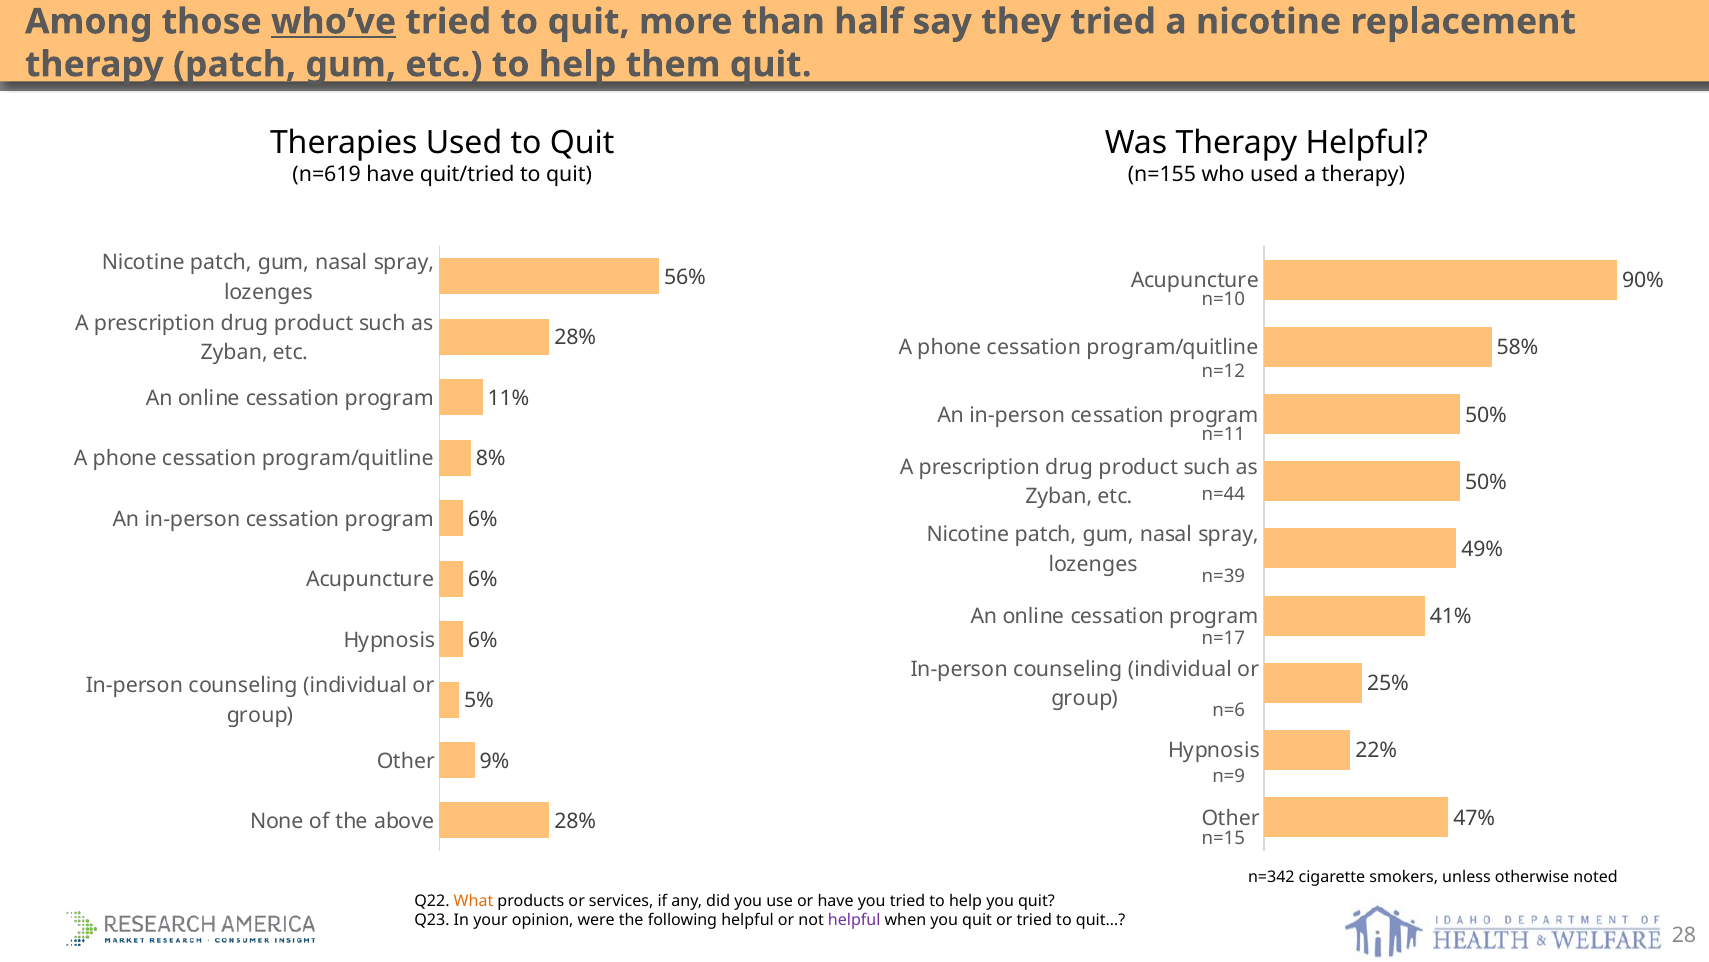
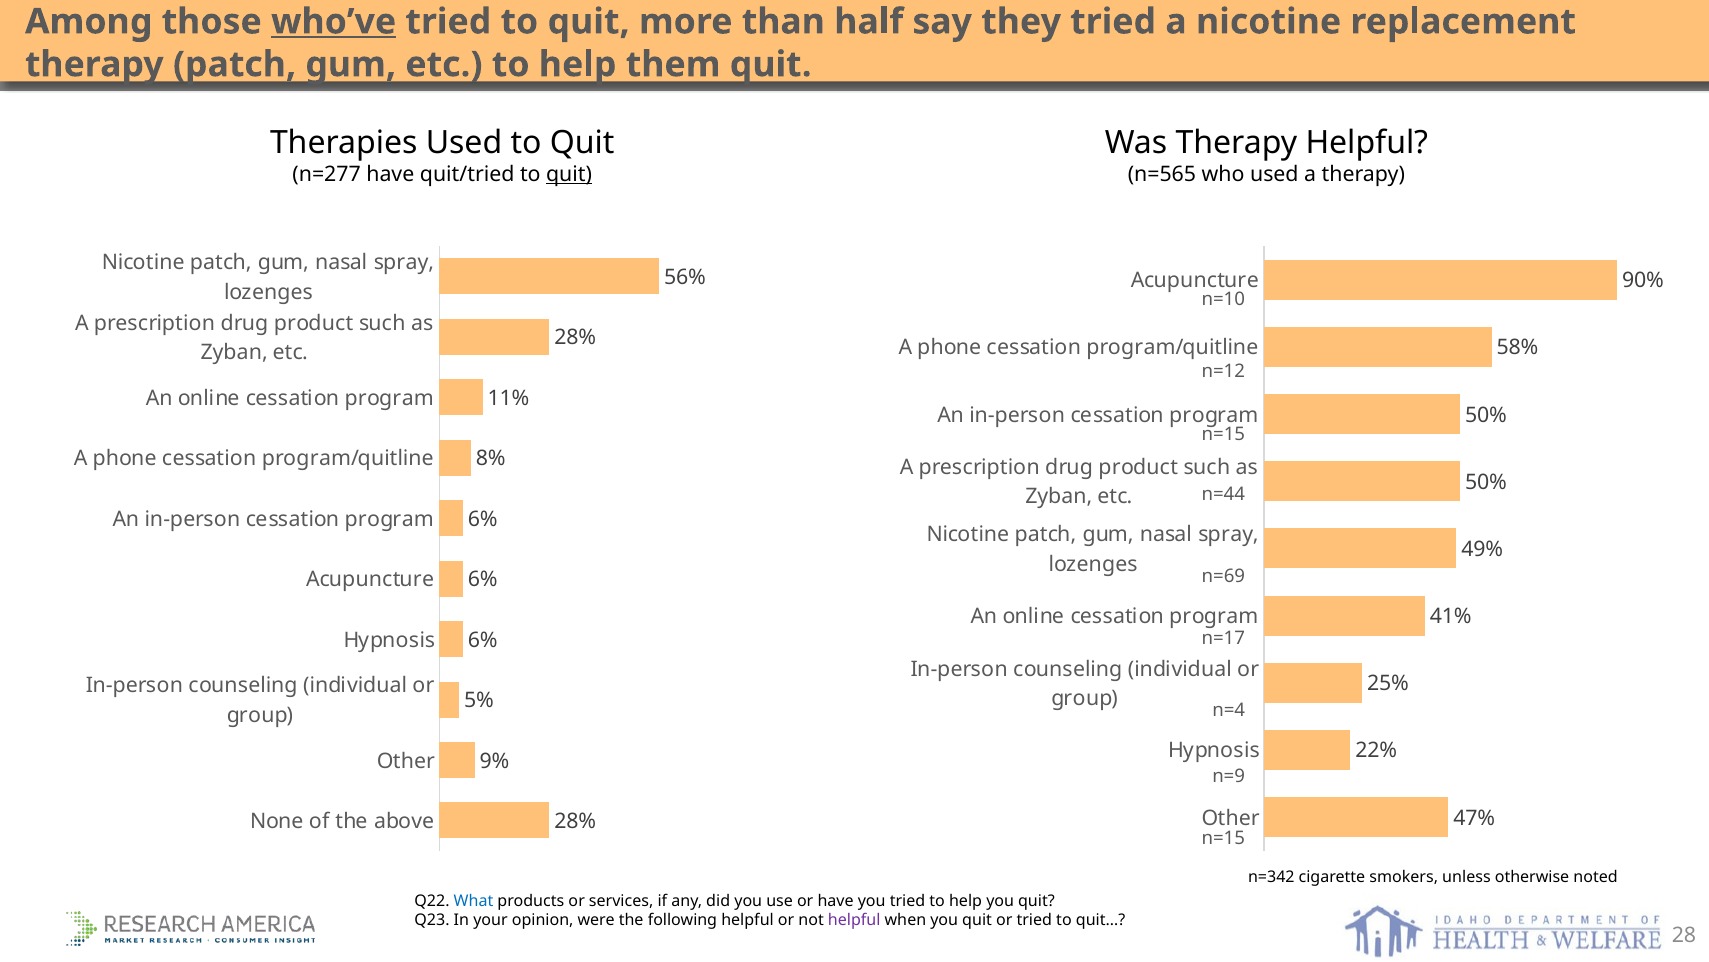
n=619: n=619 -> n=277 (327, 174)
quit underline: none -> present (569, 174)
n=155: n=155 -> n=565 (1162, 174)
n=11: n=11 -> n=15 (1223, 434)
n=39: n=39 -> n=69 (1223, 575)
n=6: n=6 -> n=4 (1229, 710)
What colour: orange -> blue (474, 900)
